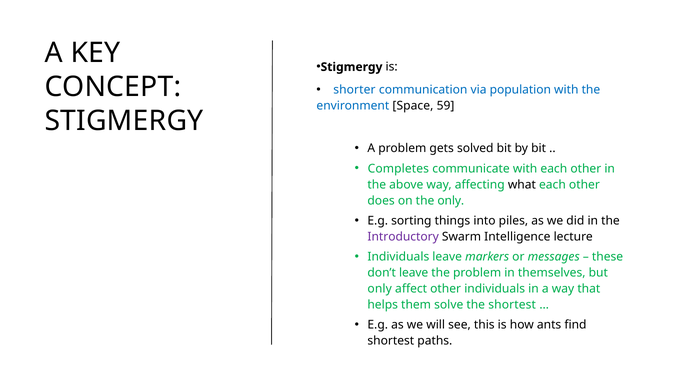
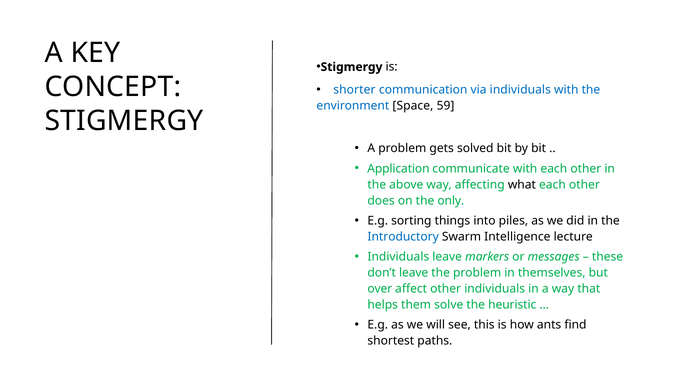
via population: population -> individuals (520, 90)
Completes: Completes -> Application (398, 168)
Introductory colour: purple -> blue (403, 236)
only: only -> over (380, 288)
the shortest: shortest -> heuristic (512, 304)
